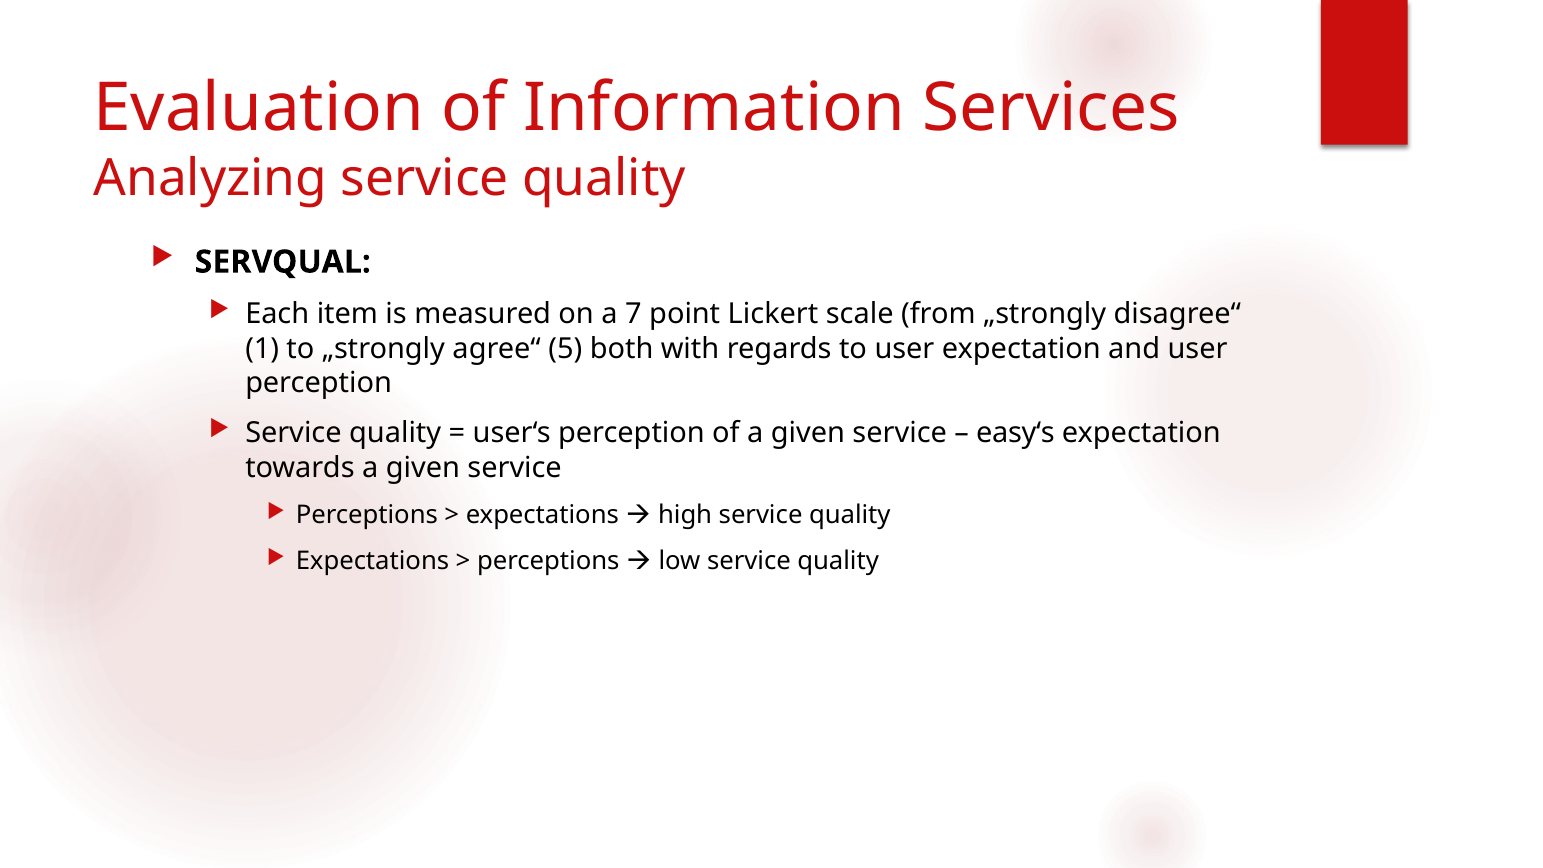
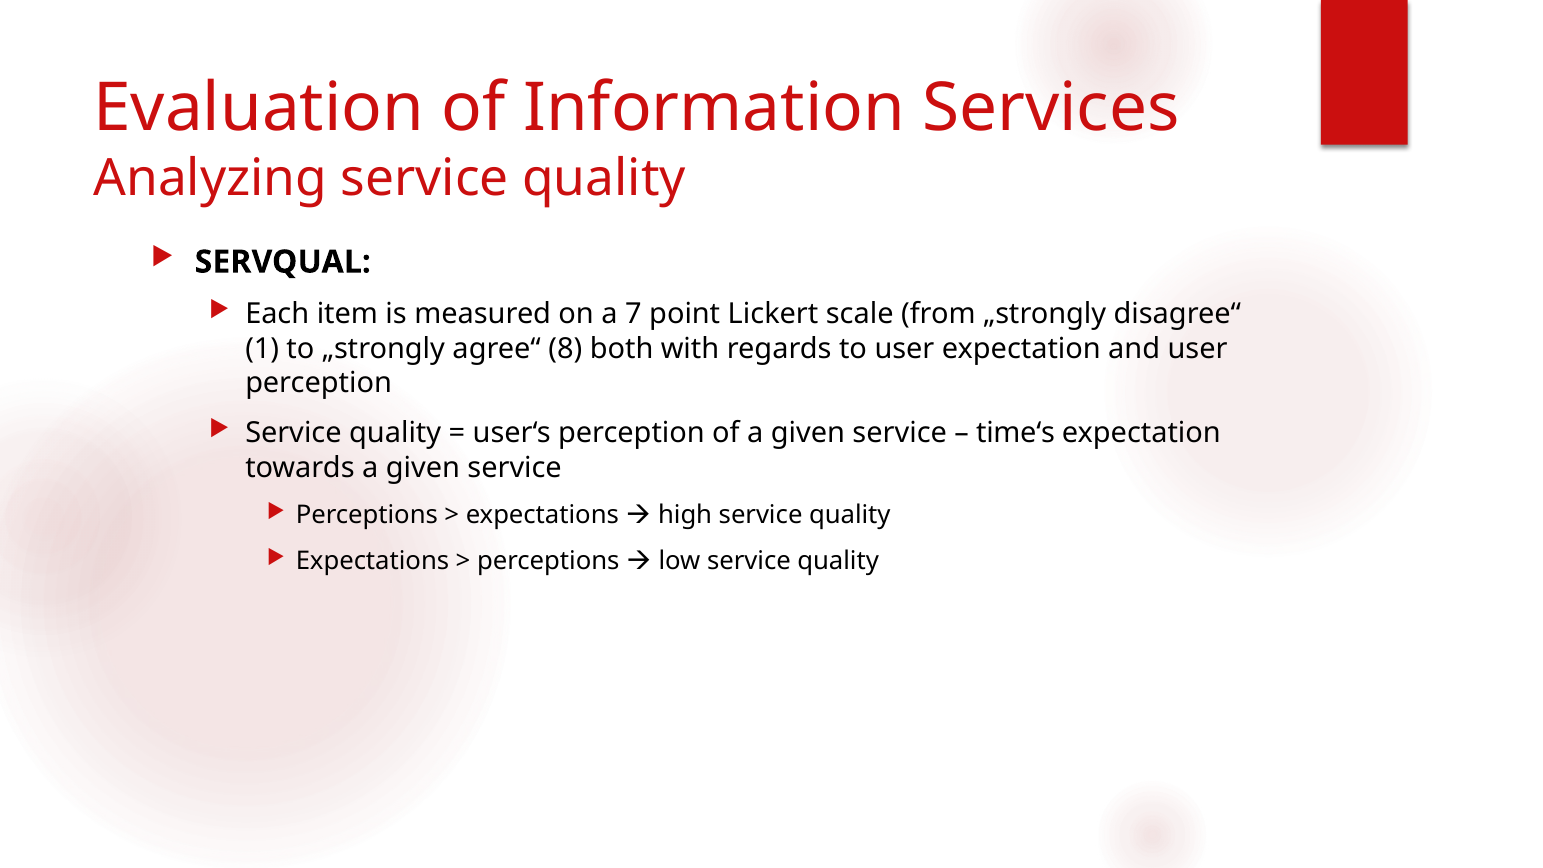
5: 5 -> 8 (565, 349)
easy‘s: easy‘s -> time‘s (1016, 433)
